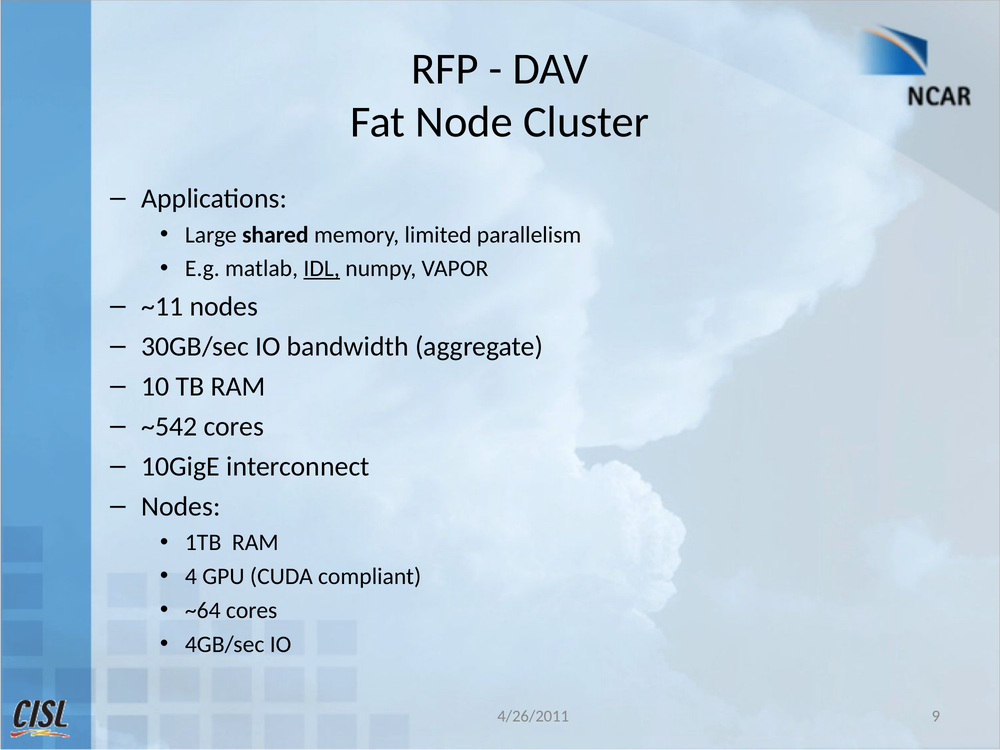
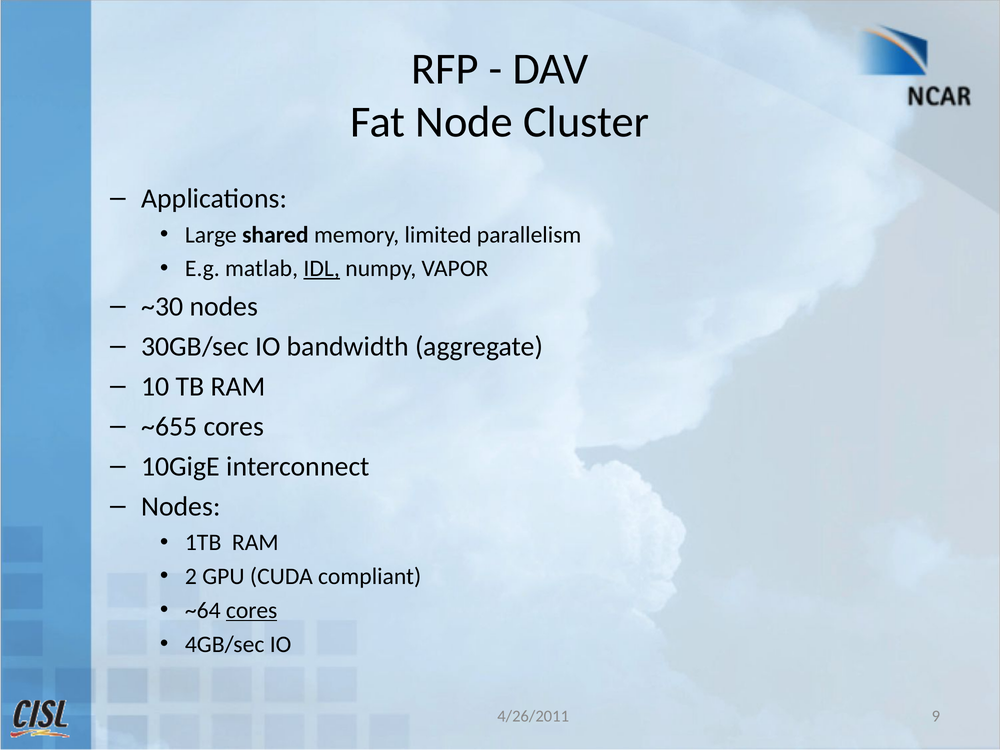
~11: ~11 -> ~30 (162, 306)
~542: ~542 -> ~655 (169, 426)
4: 4 -> 2 (191, 576)
cores underline: none -> present (252, 610)
